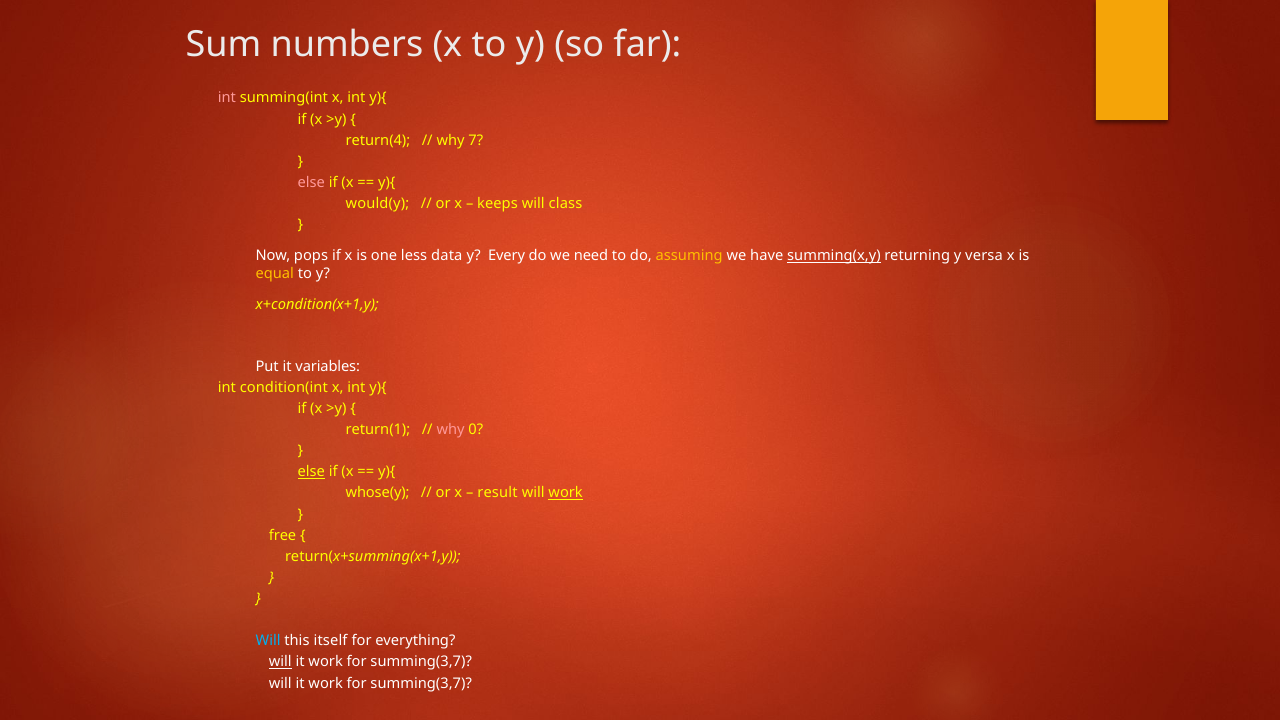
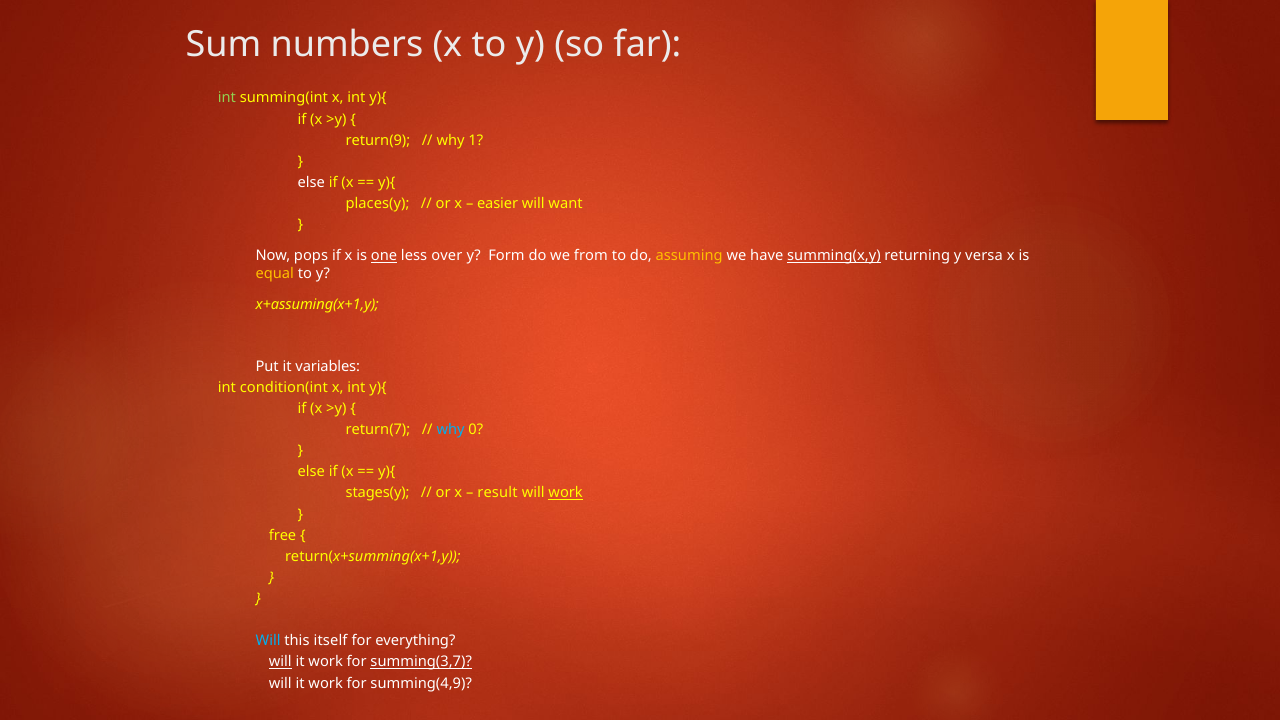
int colour: pink -> light green (227, 98)
return(4: return(4 -> return(9 (378, 140)
7: 7 -> 1 (476, 140)
else colour: pink -> white (311, 183)
would(y: would(y -> places(y (378, 204)
keeps: keeps -> easier (498, 204)
class: class -> want (566, 204)
one underline: none -> present (384, 256)
data: data -> over (447, 256)
Every: Every -> Form (507, 256)
need: need -> from (591, 256)
x+condition(x+1,y: x+condition(x+1,y -> x+assuming(x+1,y (317, 304)
return(1: return(1 -> return(7 (378, 430)
why colour: pink -> light blue (451, 430)
else underline: present -> none (311, 472)
whose(y: whose(y -> stages(y (378, 493)
summing(3,7 underline: none -> present (421, 662)
summing(3,7: summing(3,7 -> summing(4,9 (421, 683)
